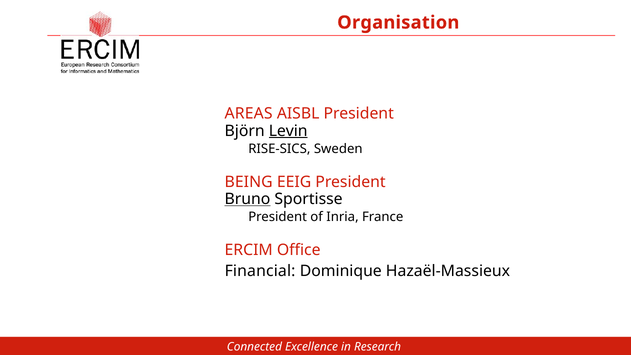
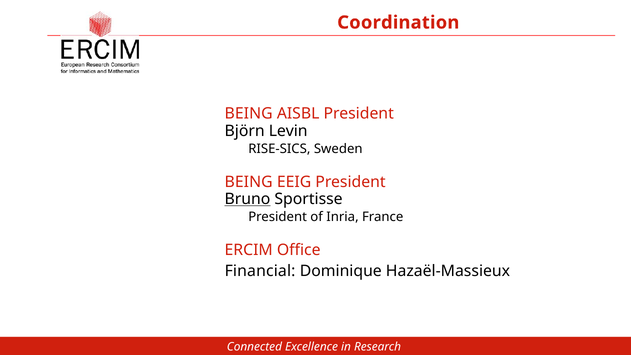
Organisation: Organisation -> Coordination (398, 23)
AREAS: AREAS -> BEING (249, 114)
Levin underline: present -> none (288, 131)
